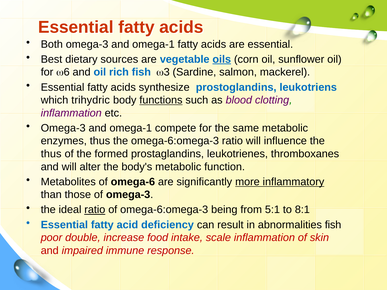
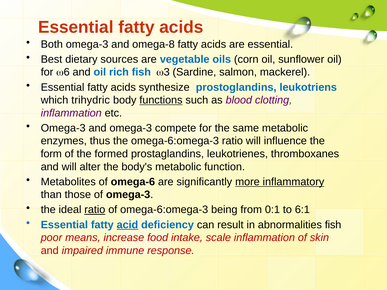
Both omega-3 and omega-1: omega-1 -> omega-8 (153, 44)
oils underline: present -> none (222, 59)
omega-1: omega-1 -> omega-3 (131, 128)
thus: thus -> form (51, 154)
5:1: 5:1 -> 0:1 (272, 210)
8:1: 8:1 -> 6:1 (302, 210)
acid underline: none -> present (127, 225)
double: double -> means (83, 238)
